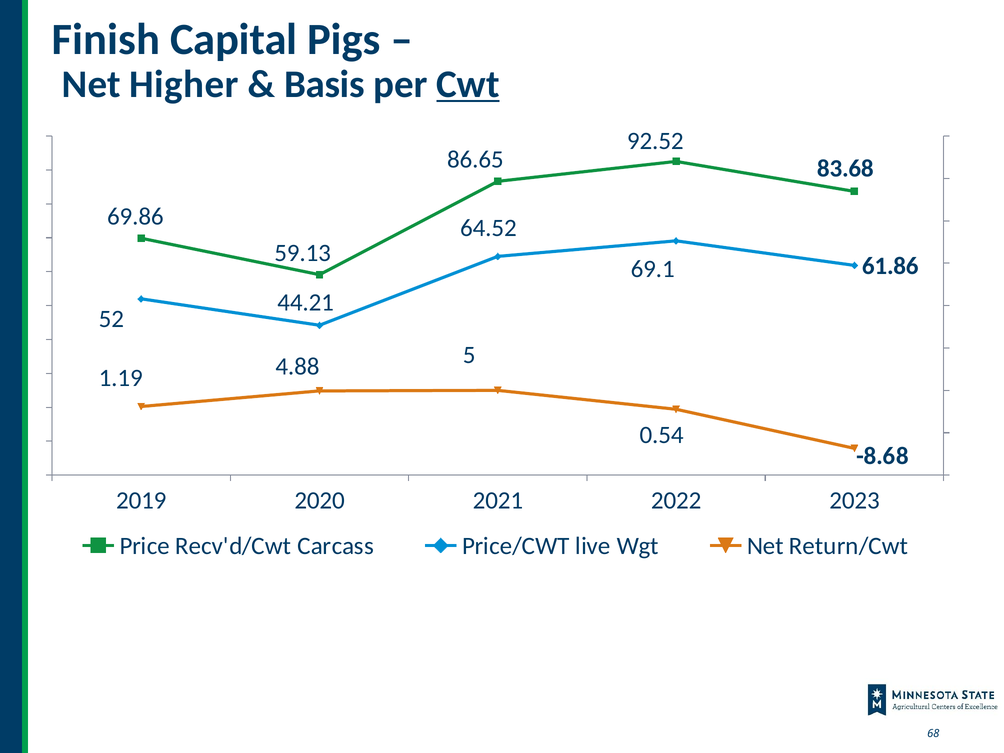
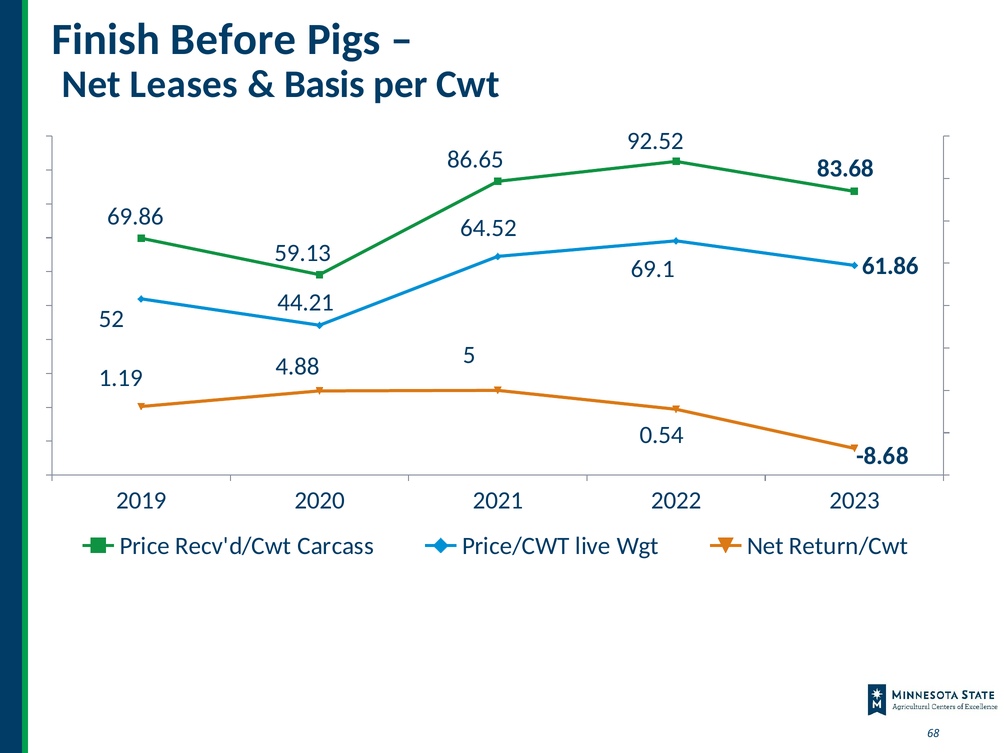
Capital: Capital -> Before (233, 39)
Higher: Higher -> Leases (184, 84)
Cwt underline: present -> none (468, 84)
